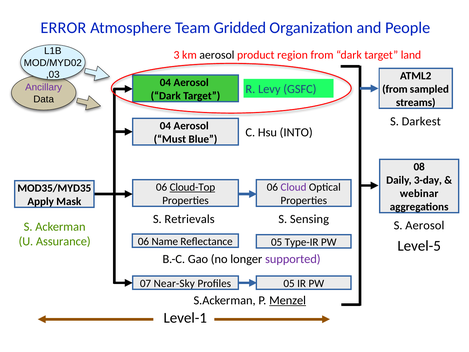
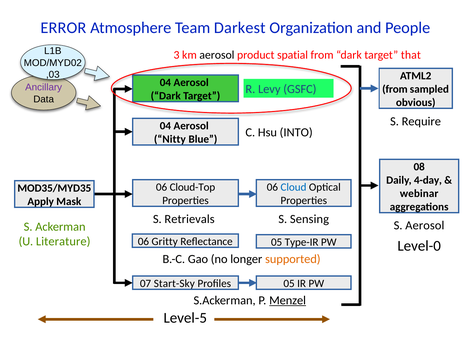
Gridded: Gridded -> Darkest (240, 28)
region: region -> spatial (293, 55)
land: land -> that (411, 55)
streams: streams -> obvious (416, 102)
Darkest: Darkest -> Require (421, 121)
Must: Must -> Nitty (170, 139)
3-day: 3-day -> 4-day (428, 180)
Cloud-Top underline: present -> none (192, 187)
Cloud colour: purple -> blue (293, 187)
Assurance: Assurance -> Literature (63, 241)
Name: Name -> Gritty (165, 241)
Level-5: Level-5 -> Level-0 (419, 246)
supported colour: purple -> orange (293, 259)
Near-Sky: Near-Sky -> Start-Sky (174, 283)
Level-1: Level-1 -> Level-5 (185, 318)
